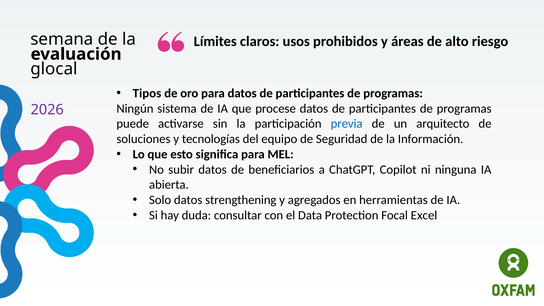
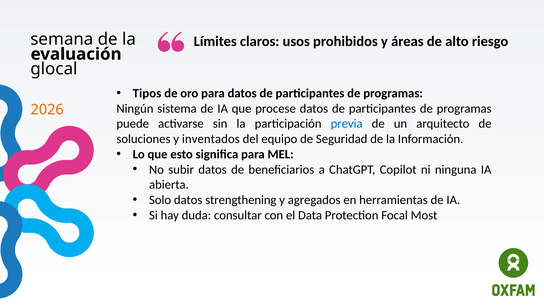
2026 colour: purple -> orange (47, 110)
tecnologías: tecnologías -> inventados (211, 139)
Excel: Excel -> Most (424, 215)
